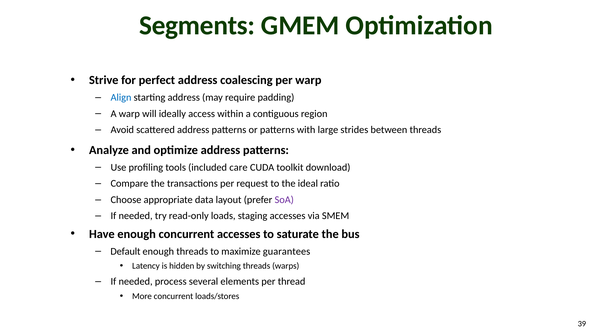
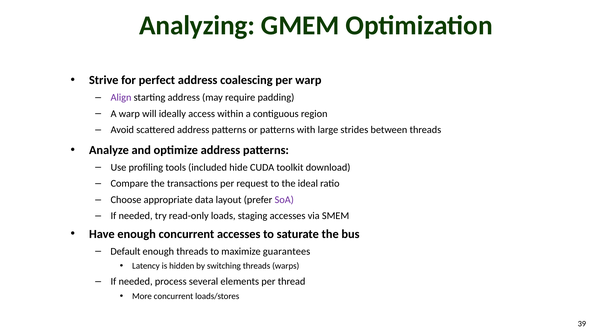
Segments: Segments -> Analyzing (197, 26)
Align colour: blue -> purple (121, 97)
care: care -> hide (238, 167)
